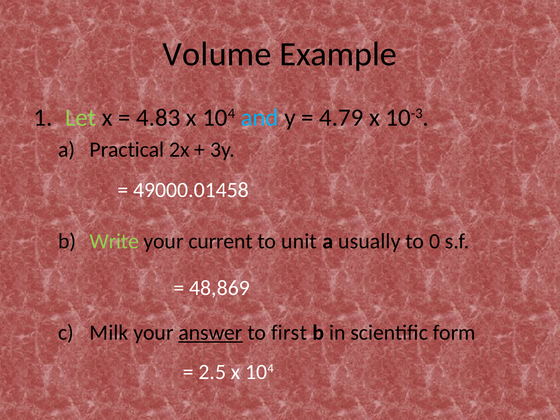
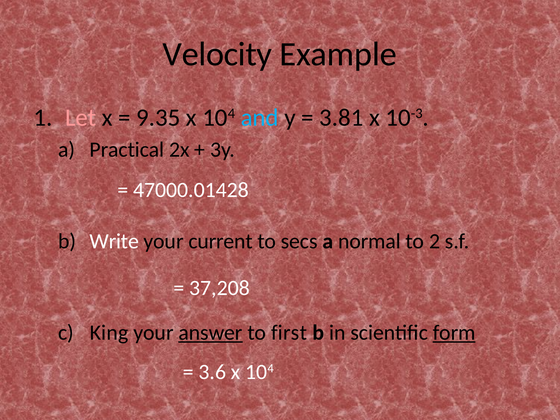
Volume: Volume -> Velocity (217, 54)
Let colour: light green -> pink (81, 117)
4.83: 4.83 -> 9.35 (158, 117)
4.79: 4.79 -> 3.81 (341, 117)
49000.01458: 49000.01458 -> 47000.01428 (191, 190)
Write colour: light green -> white (114, 241)
unit: unit -> secs (299, 241)
usually: usually -> normal (369, 241)
0: 0 -> 2 (435, 241)
48,869: 48,869 -> 37,208 (219, 288)
Milk: Milk -> King (109, 333)
form underline: none -> present (454, 333)
2.5: 2.5 -> 3.6 (212, 372)
